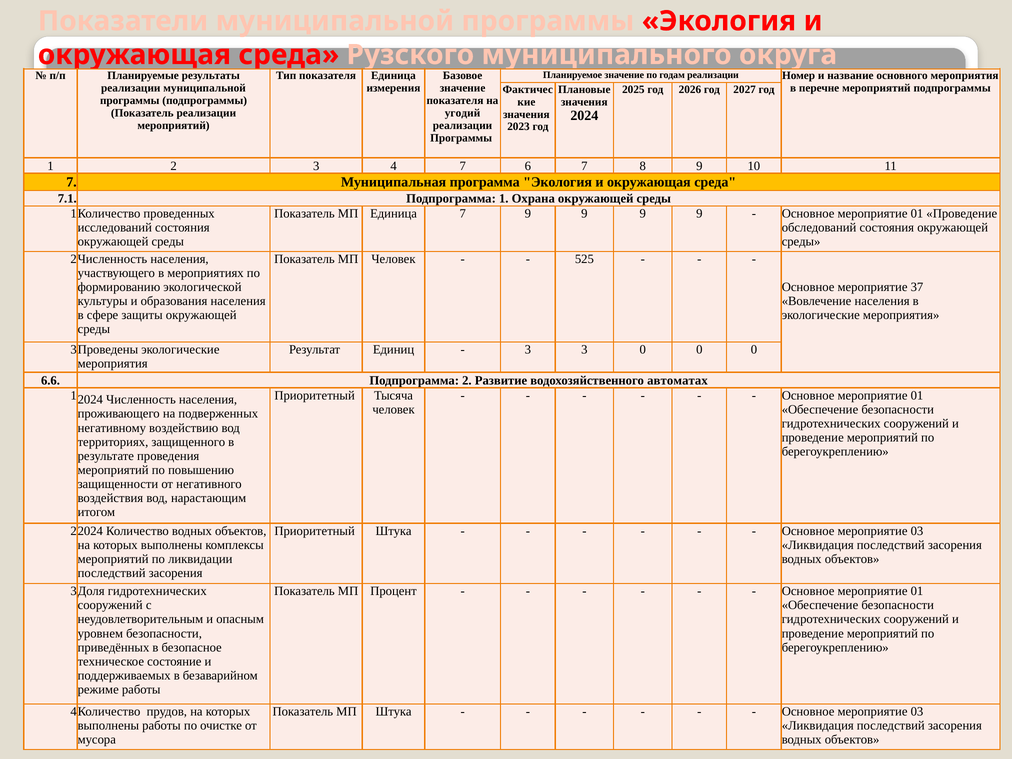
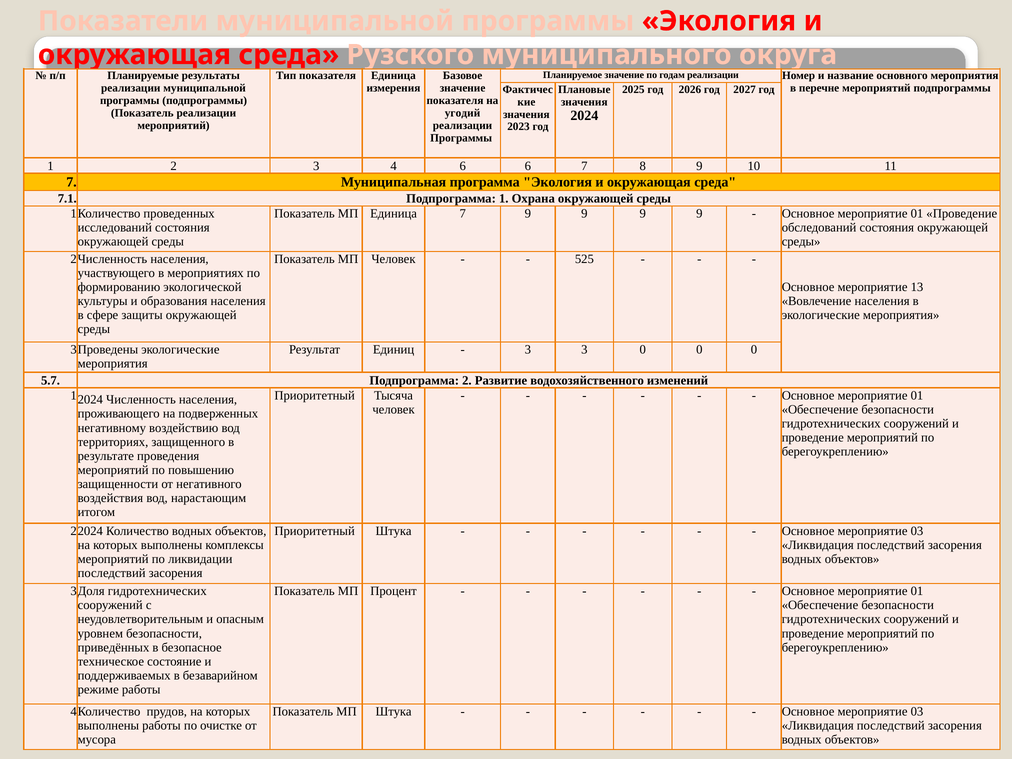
4 7: 7 -> 6 (463, 166)
37: 37 -> 13 (917, 287)
6.6: 6.6 -> 5.7 (50, 380)
автоматах: автоматах -> изменений (678, 380)
